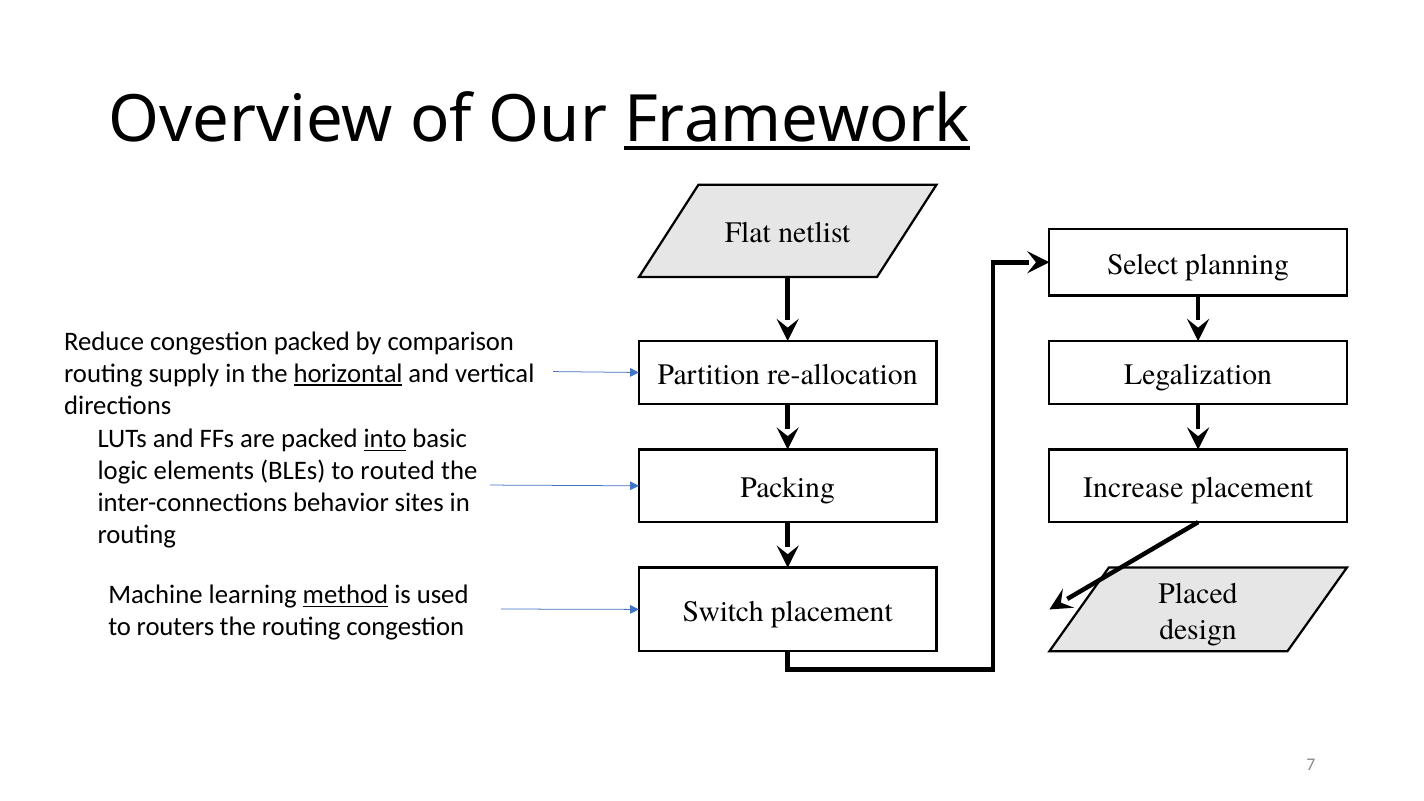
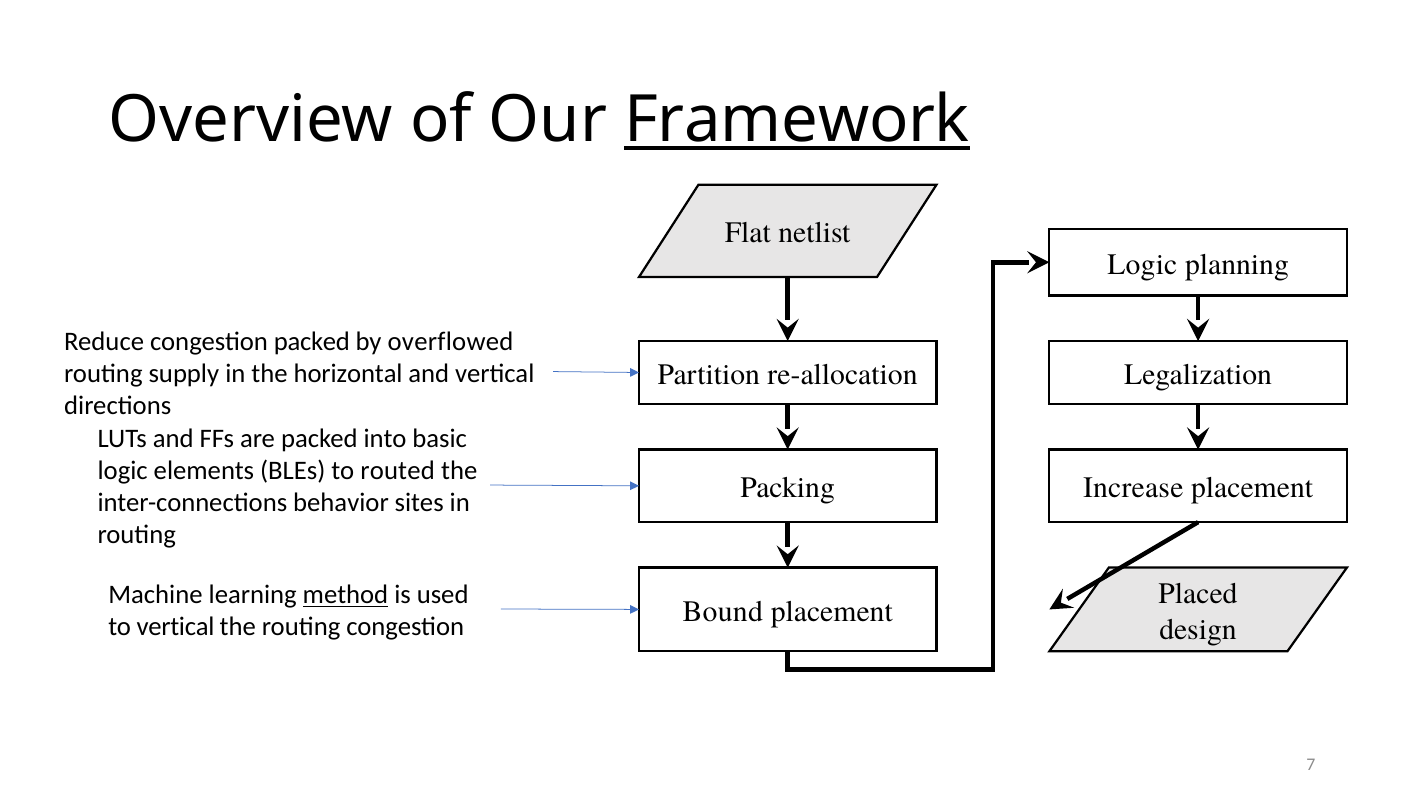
Select: Select -> Logic (1142, 264)
comparison: comparison -> overflowed (451, 341)
horizontal underline: present -> none (348, 373)
into underline: present -> none (385, 439)
Switch: Switch -> Bound (723, 611)
to routers: routers -> vertical (175, 627)
